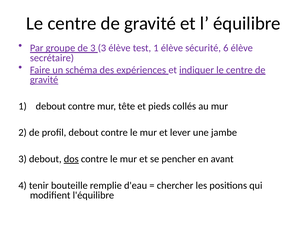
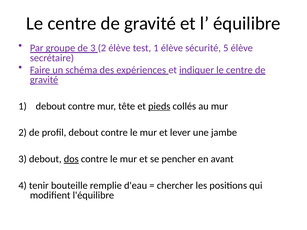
3 3: 3 -> 2 (102, 48)
6: 6 -> 5 (226, 48)
pieds underline: none -> present (159, 106)
